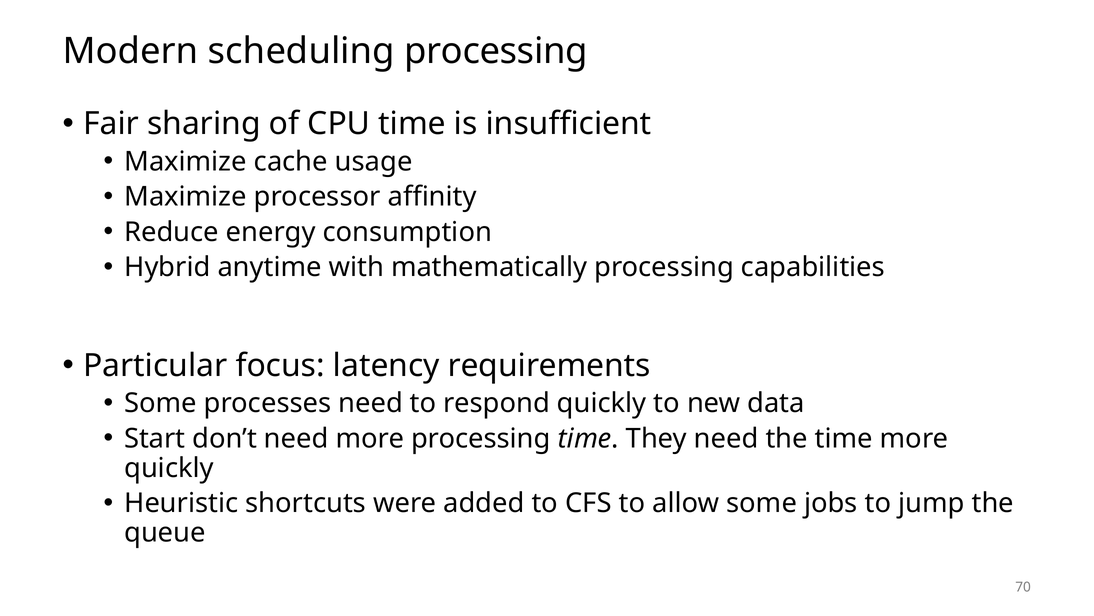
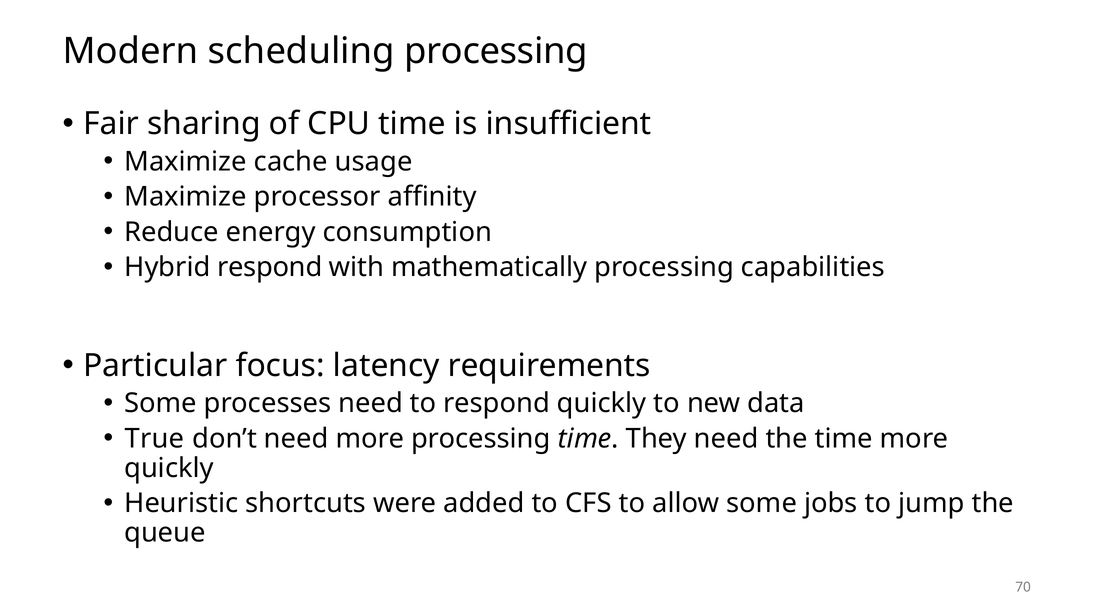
Hybrid anytime: anytime -> respond (270, 267)
Start: Start -> True (155, 438)
